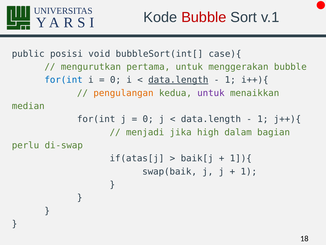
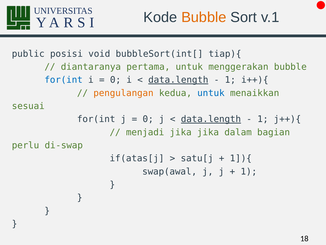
Bubble colour: red -> orange (204, 17)
case){: case){ -> tiap){ (225, 54)
mengurutkan: mengurutkan -> diantaranya (91, 67)
untuk colour: purple -> blue (211, 93)
median: median -> sesuai (28, 106)
data.length underline: none -> present (211, 119)
jika high: high -> jika (208, 132)
baik[j: baik[j -> satu[j (197, 158)
swap(baik: swap(baik -> swap(awal (170, 171)
